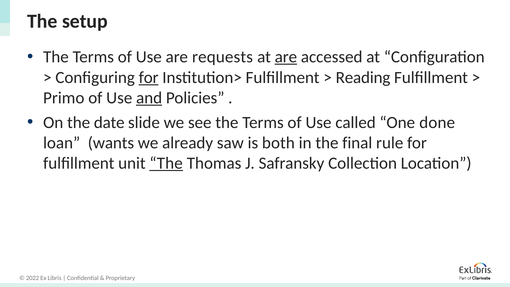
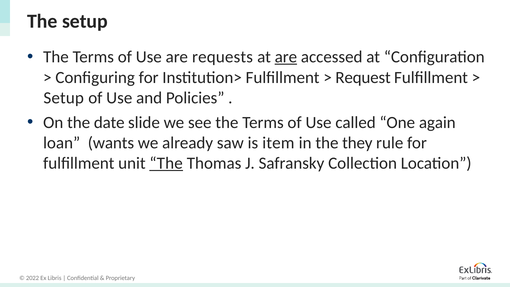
for underline: present -> none (149, 77)
Reading: Reading -> Request (363, 77)
Primo: Primo -> Setup (64, 98)
and underline: present -> none (149, 98)
done: done -> again (437, 122)
both: both -> item (278, 143)
final: final -> they (357, 143)
